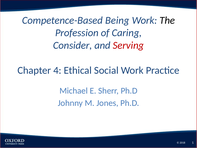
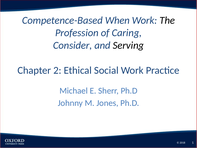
Being: Being -> When (117, 20)
Serving colour: red -> black (128, 45)
4: 4 -> 2 (57, 70)
